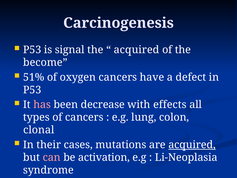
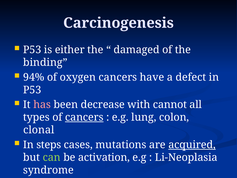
signal: signal -> either (70, 50)
acquired: acquired -> damaged (137, 50)
become: become -> binding (45, 62)
51%: 51% -> 94% (34, 77)
effects: effects -> cannot (170, 105)
cancers underline: none -> present (84, 117)
their: their -> steps (49, 145)
can colour: pink -> light green (52, 157)
